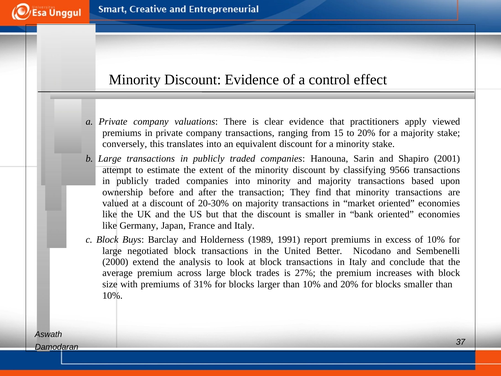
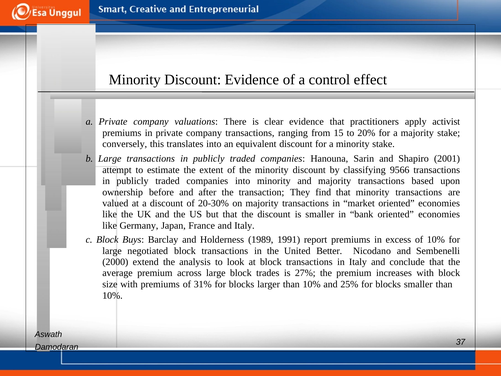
viewed: viewed -> activist (446, 122)
and 20%: 20% -> 25% (349, 284)
